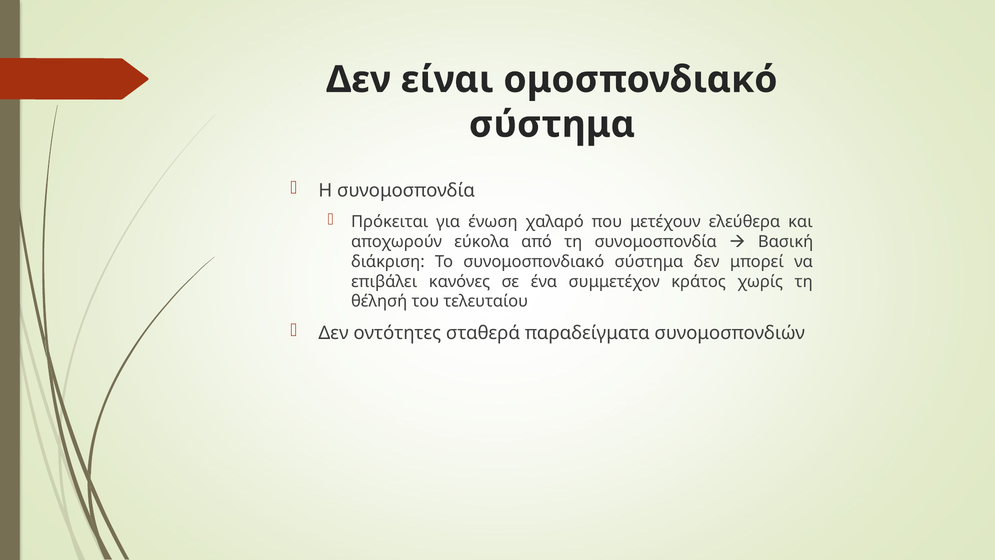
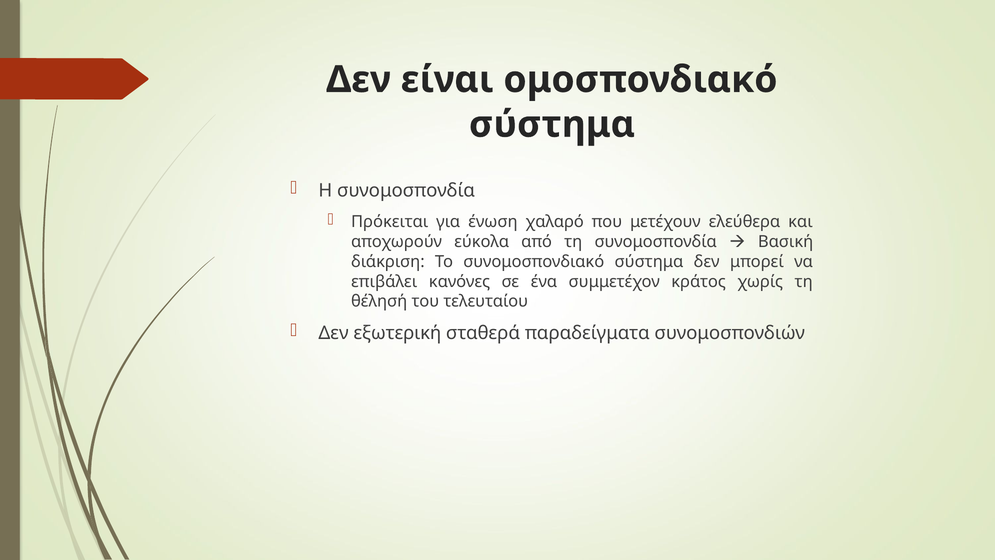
οντότητες: οντότητες -> εξωτερική (397, 333)
